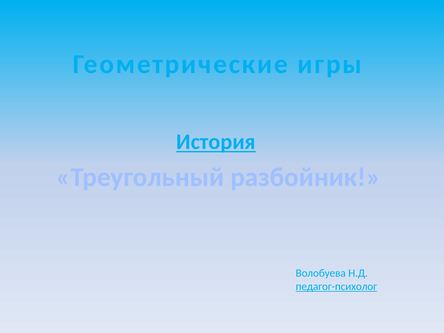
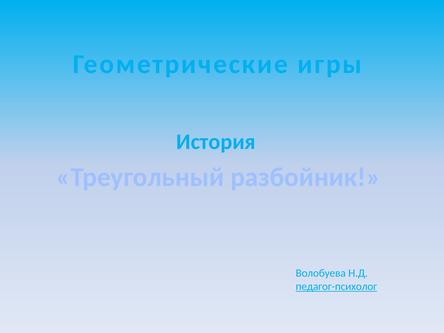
История underline: present -> none (216, 142)
